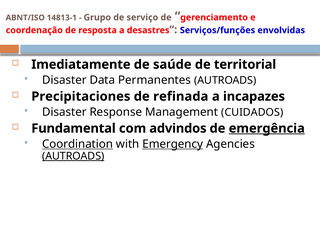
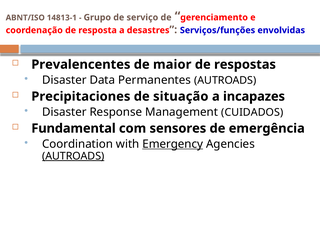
Imediatamente: Imediatamente -> Prevalencentes (81, 64)
saúde: saúde -> maior (172, 64)
territorial: territorial -> respostas (245, 64)
refinada: refinada -> situação (181, 96)
advindos: advindos -> sensores (178, 128)
emergência underline: present -> none (267, 128)
Coordination underline: present -> none (78, 144)
